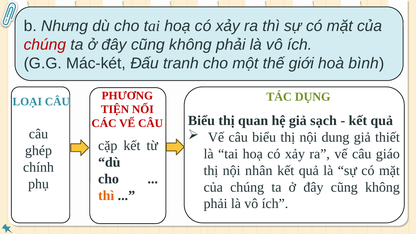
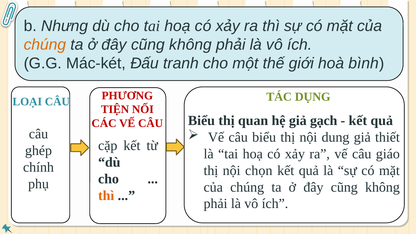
chúng colour: red -> orange (45, 45)
sạch: sạch -> gạch (324, 121)
nhân: nhân -> chọn (259, 170)
